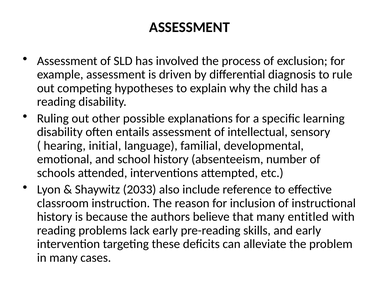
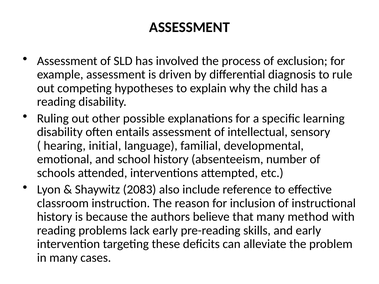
2033: 2033 -> 2083 (140, 190)
entitled: entitled -> method (308, 217)
